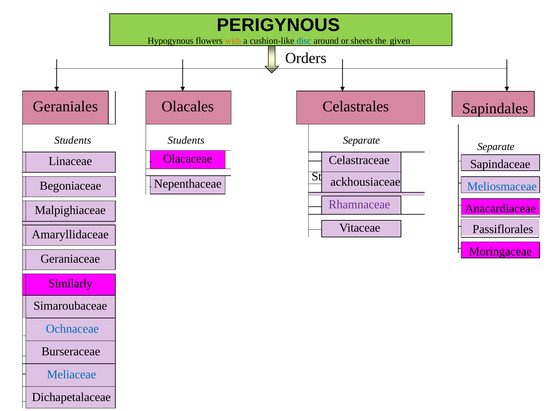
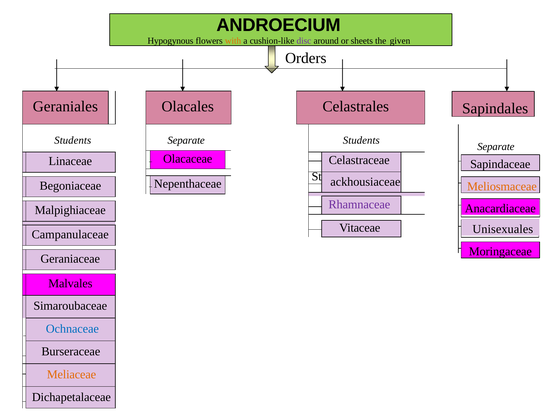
PERIGYNOUS: PERIGYNOUS -> ANDROECIUM (279, 25)
disc colour: blue -> purple (304, 41)
Students: Students -> Separate (186, 140)
Separate: Separate -> Students (361, 140)
Meliosmaceae colour: blue -> orange (502, 186)
Passiflorales: Passiflorales -> Unisexuales (503, 229)
Amaryllidaceae: Amaryllidaceae -> Campanulaceae (70, 234)
Similarly: Similarly -> Malvales (70, 283)
Meliaceae colour: blue -> orange (71, 374)
